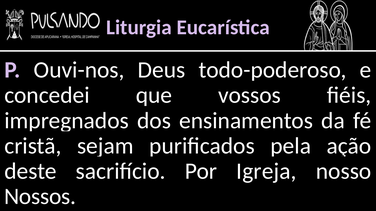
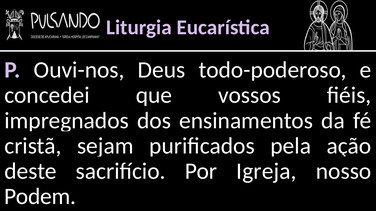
Nossos: Nossos -> Podem (40, 197)
